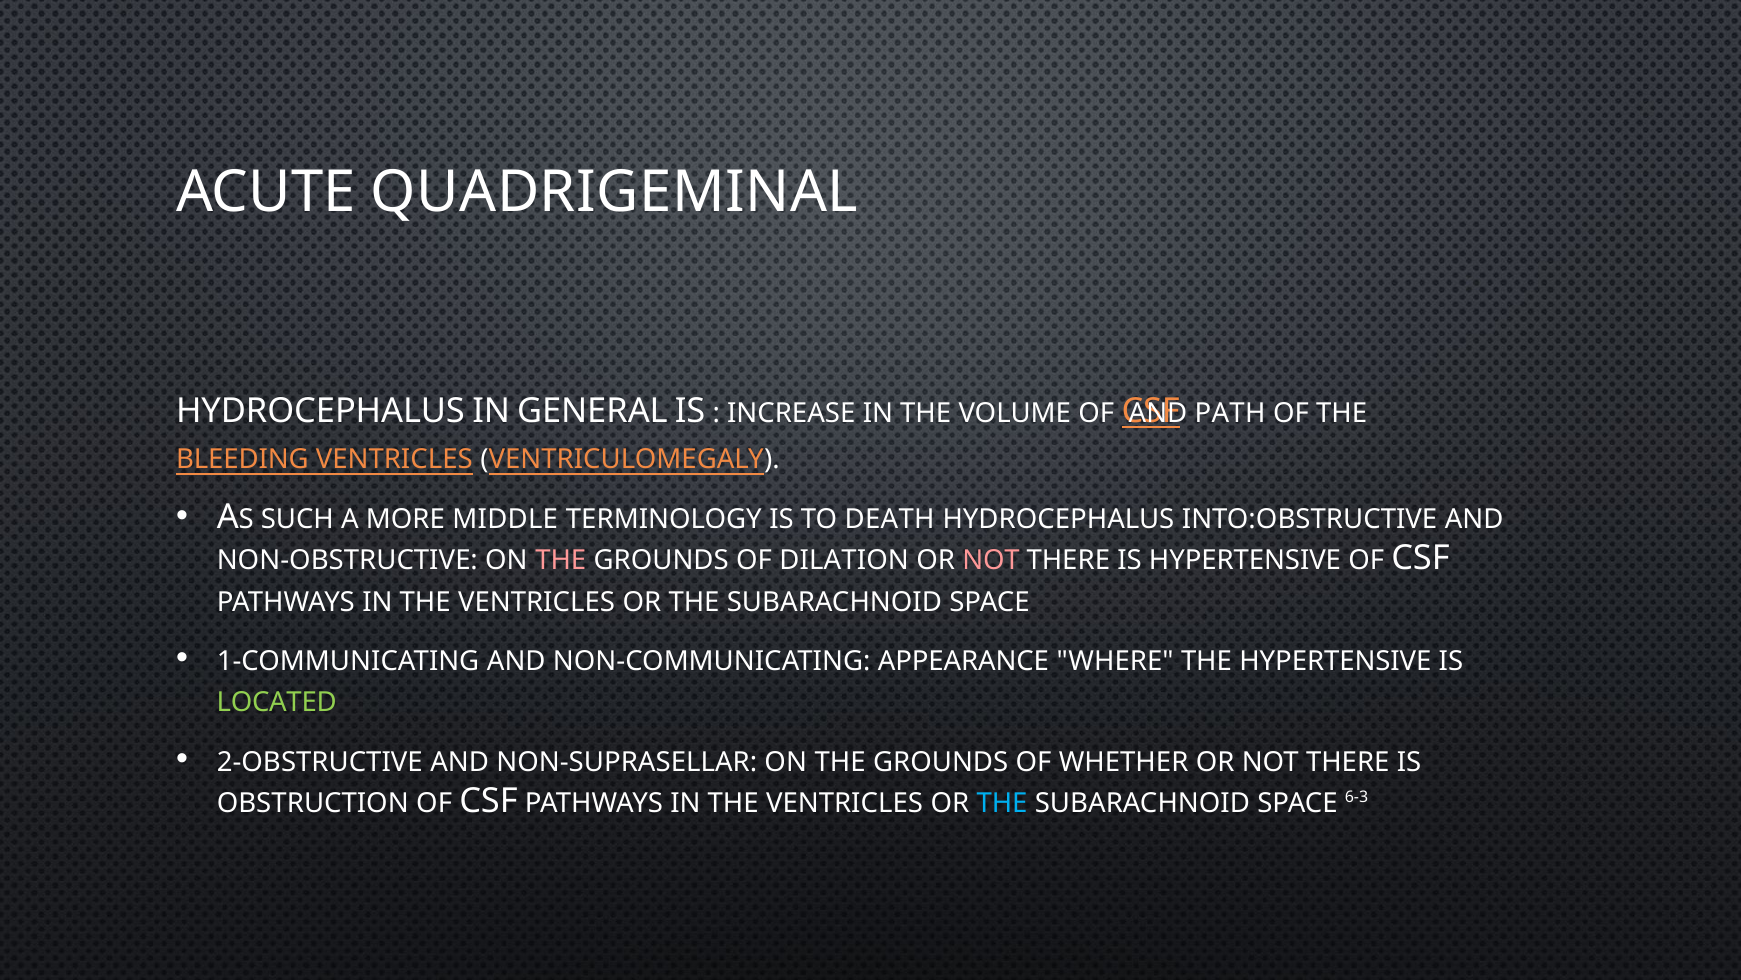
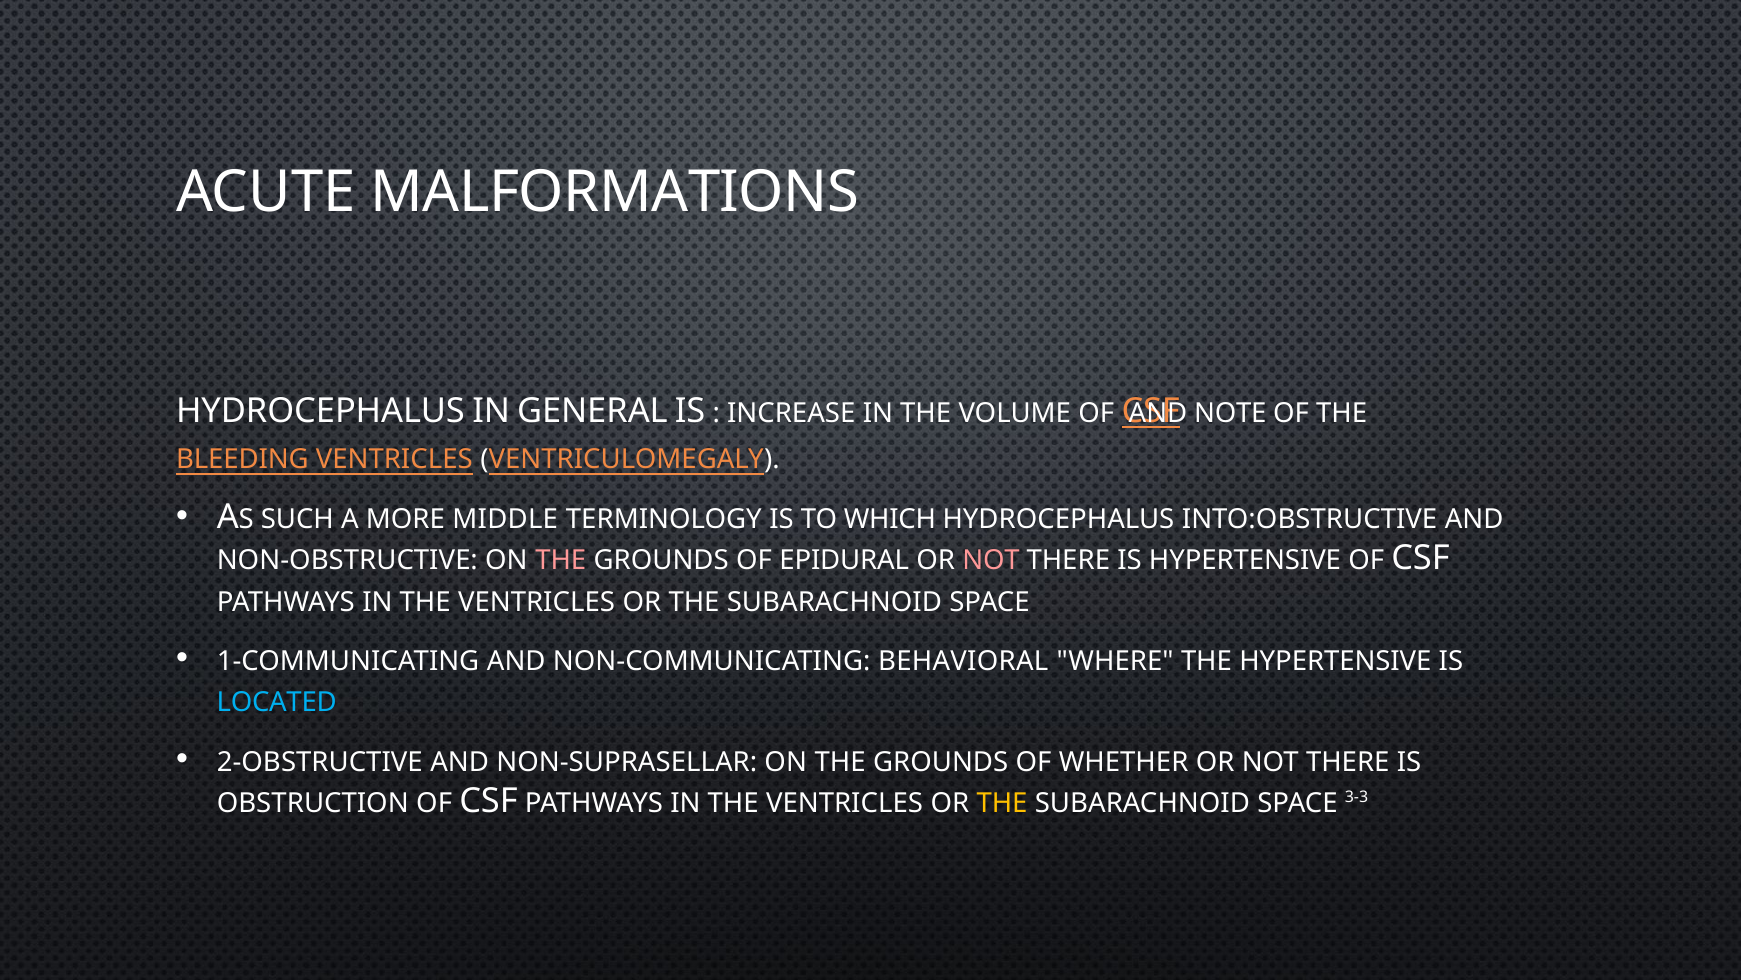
QUADRIGEMINAL: QUADRIGEMINAL -> MALFORMATIONS (615, 192)
PATH: PATH -> NOTE (1230, 413)
DEATH: DEATH -> WHICH (890, 519)
DILATION: DILATION -> EPIDURAL (844, 560)
APPEARANCE: APPEARANCE -> BEHAVIORAL (963, 661)
LOCATED colour: light green -> light blue (277, 702)
THE colour: light blue -> yellow (1002, 803)
6-3: 6-3 -> 3-3 (1356, 797)
